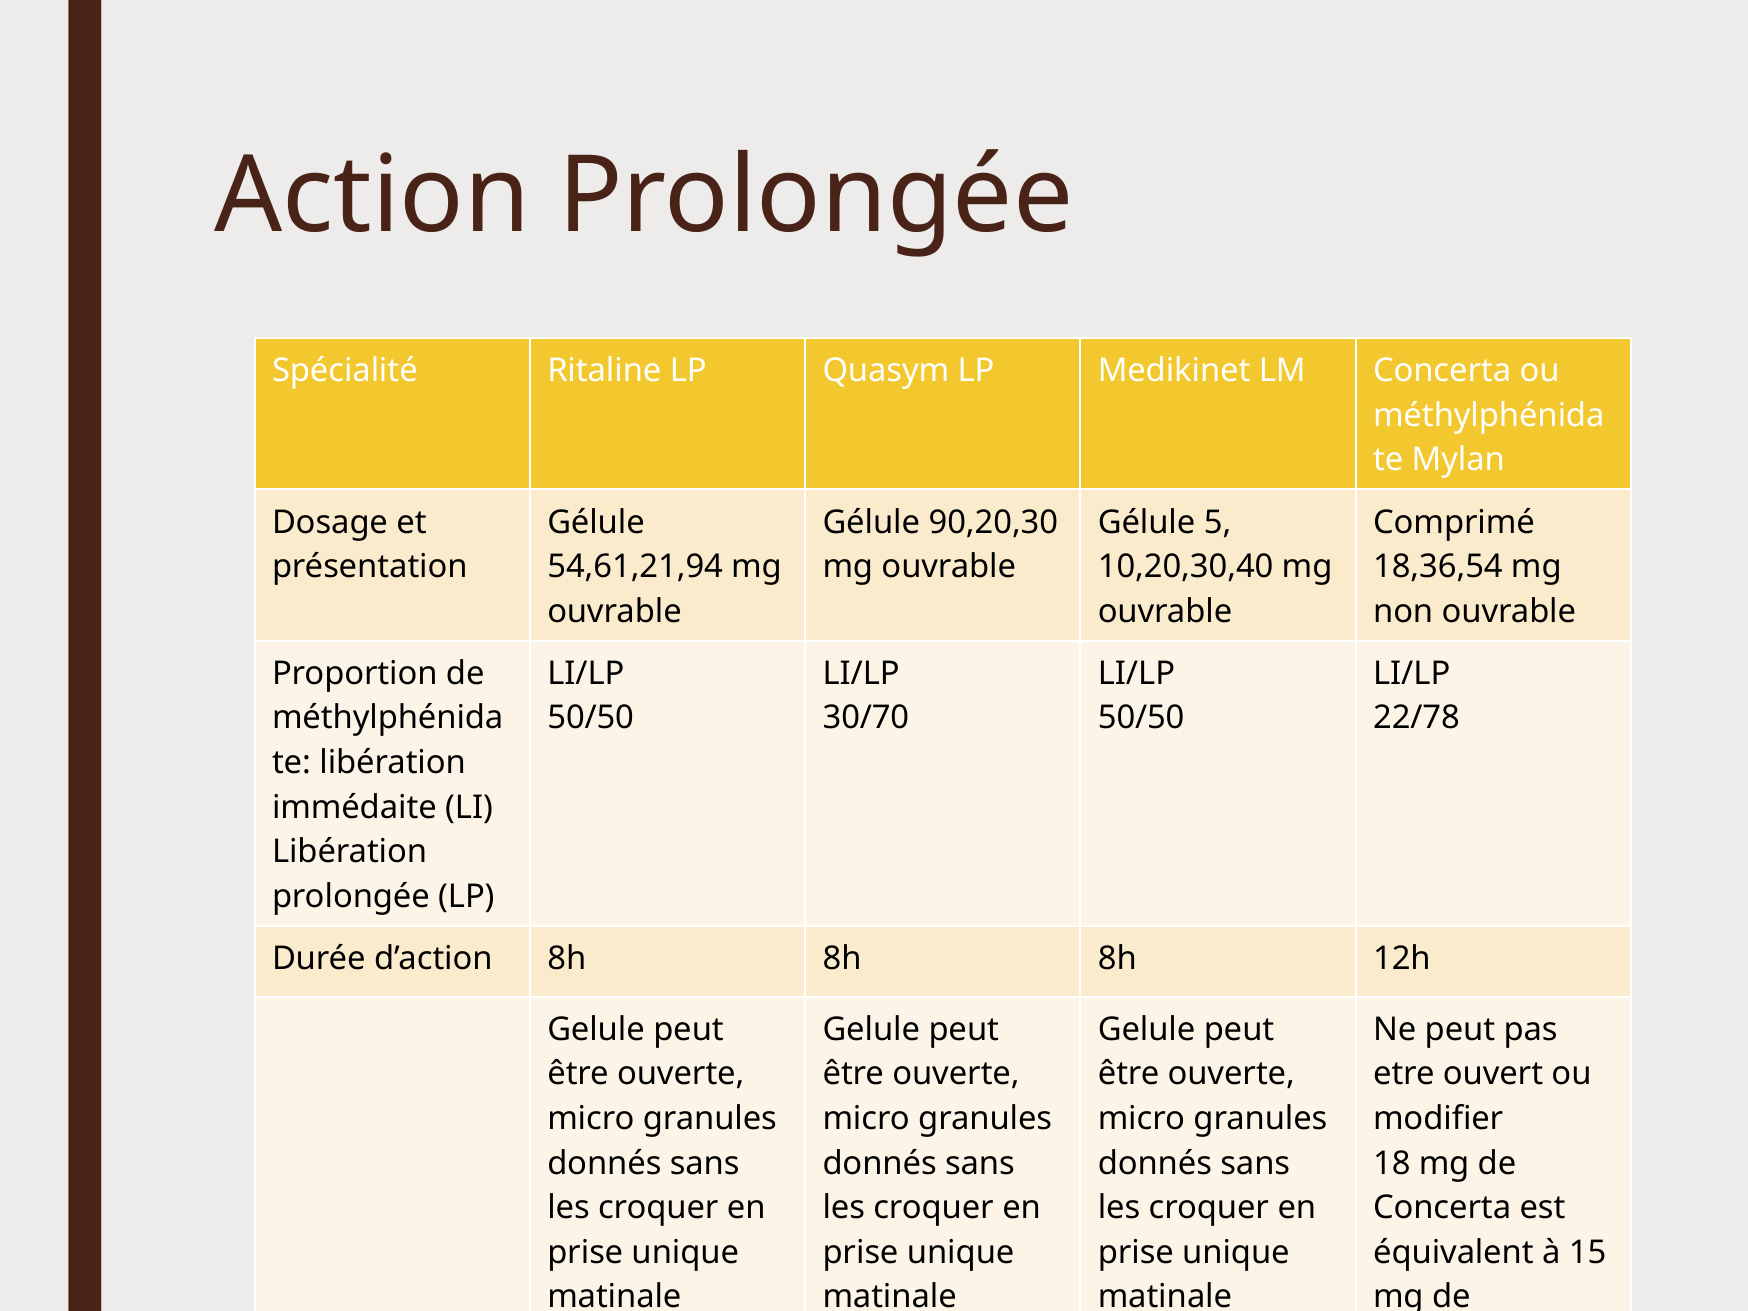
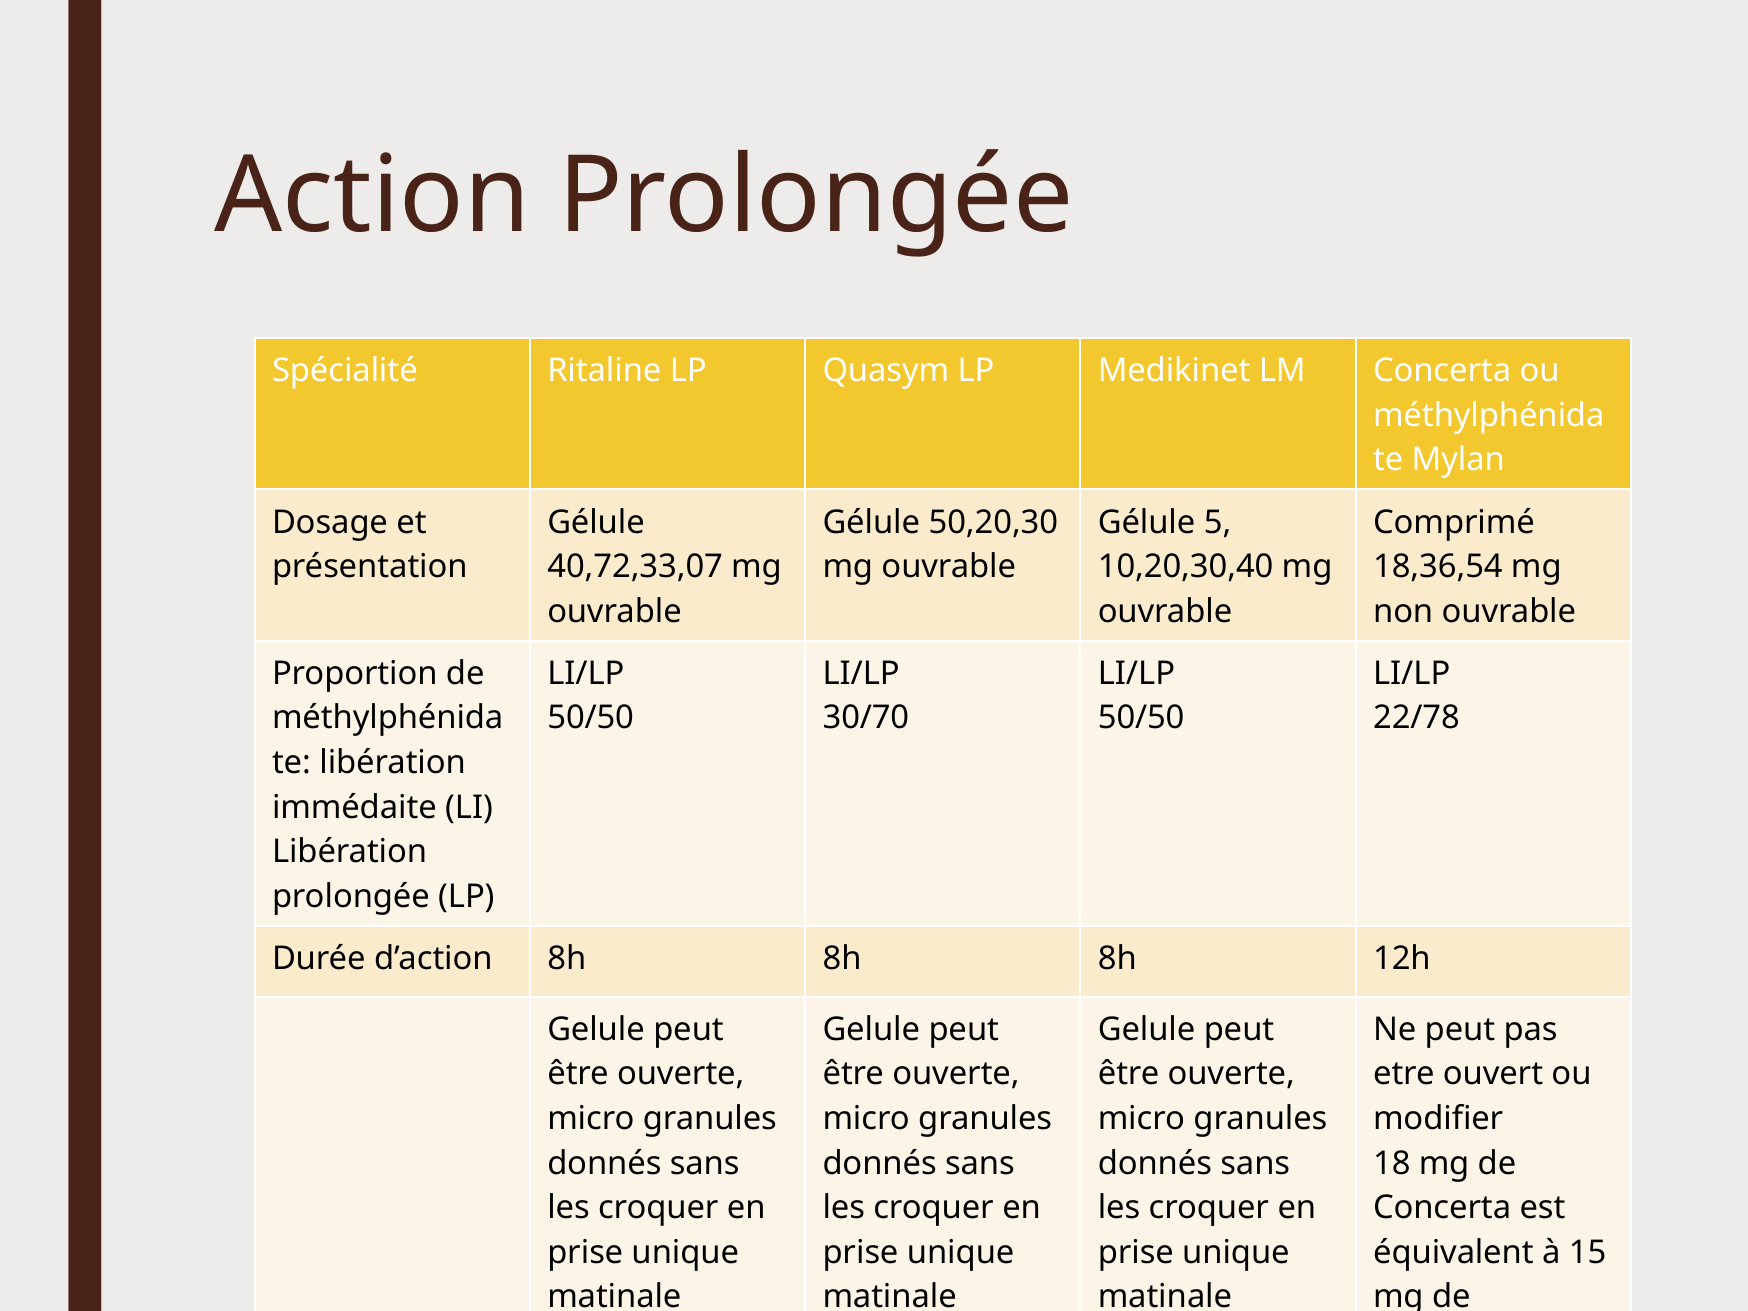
90,20,30: 90,20,30 -> 50,20,30 (993, 522)
54,61,21,94: 54,61,21,94 -> 40,72,33,07 (635, 567)
